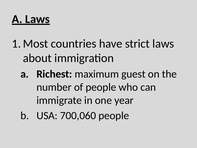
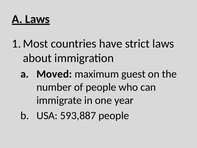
Richest: Richest -> Moved (54, 74)
700,060: 700,060 -> 593,887 (78, 115)
